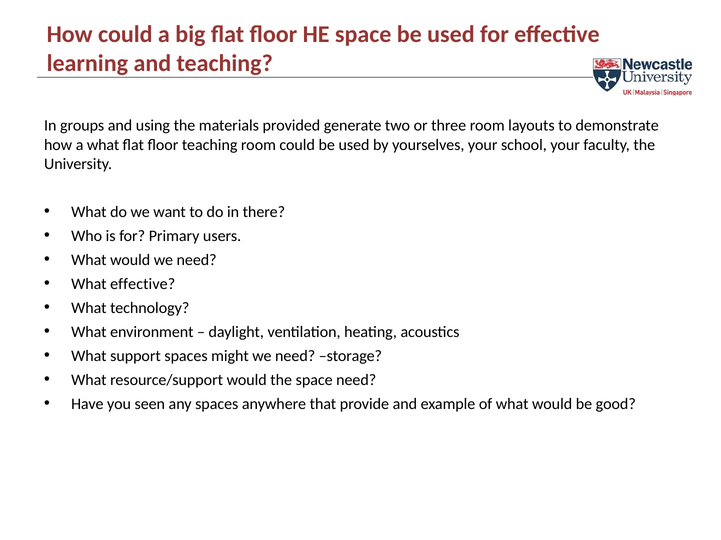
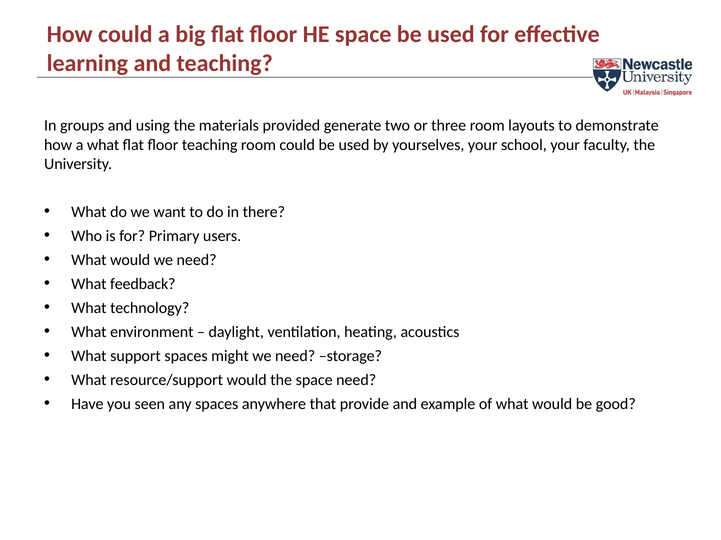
What effective: effective -> feedback (143, 284)
